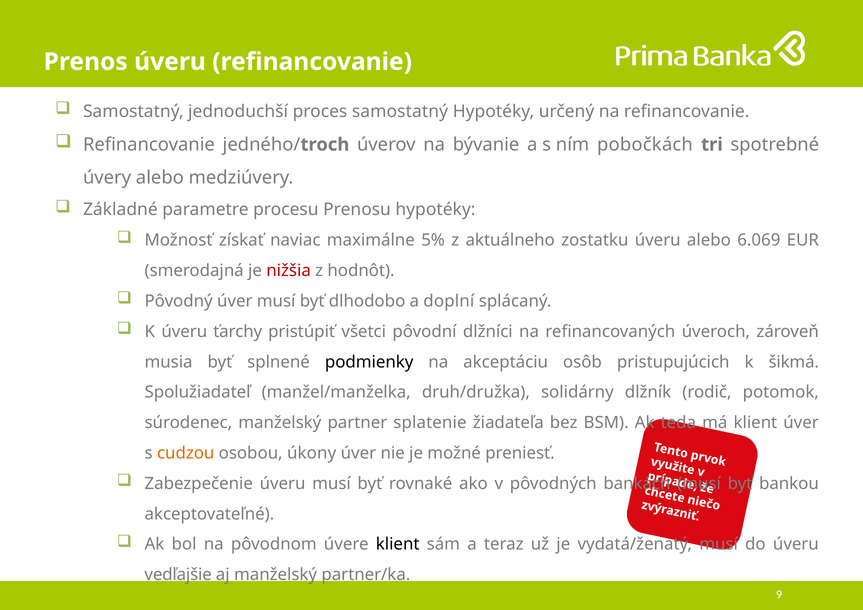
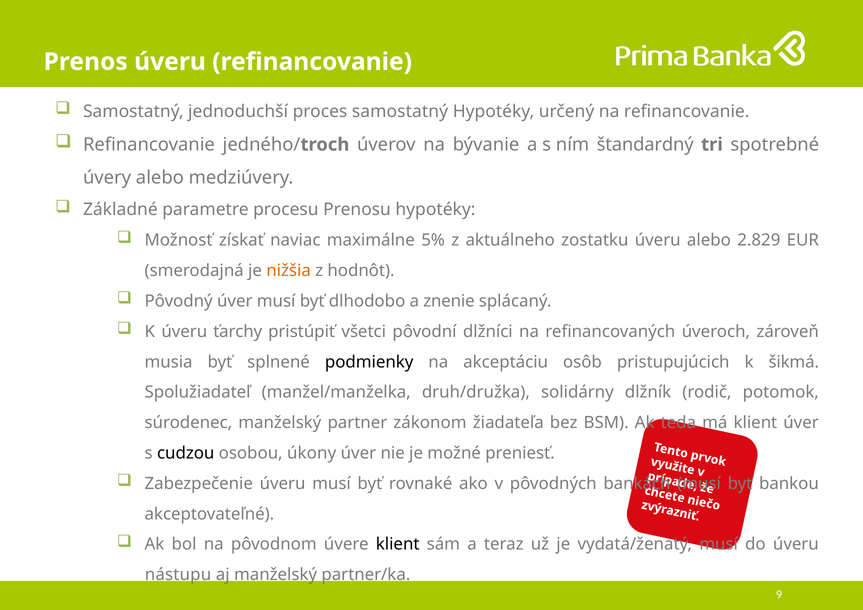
pobočkách: pobočkách -> štandardný (645, 145)
6.069: 6.069 -> 2.829 (759, 240)
nižšia colour: red -> orange (289, 271)
doplní: doplní -> znenie (449, 301)
splatenie: splatenie -> zákonom (430, 423)
cudzou colour: orange -> black (186, 453)
vedľajšie: vedľajšie -> nástupu (178, 575)
